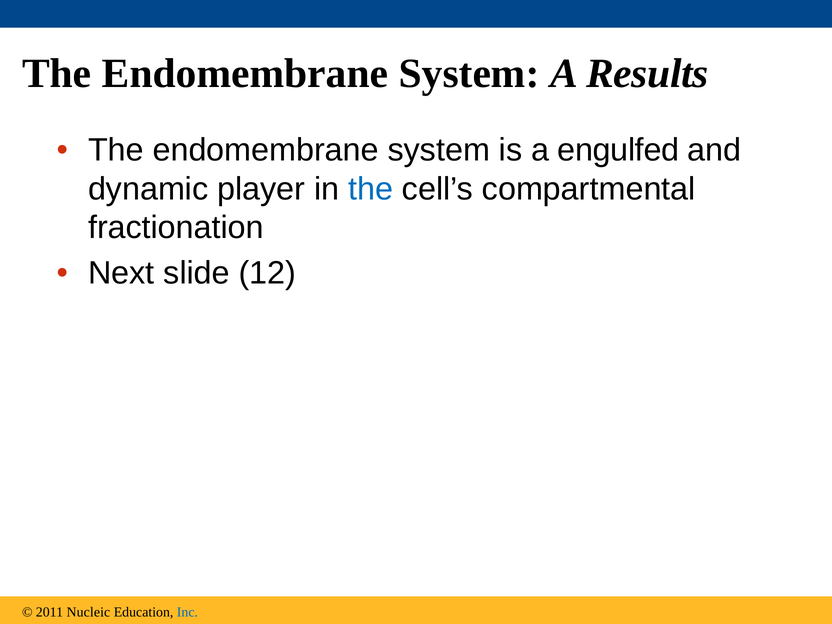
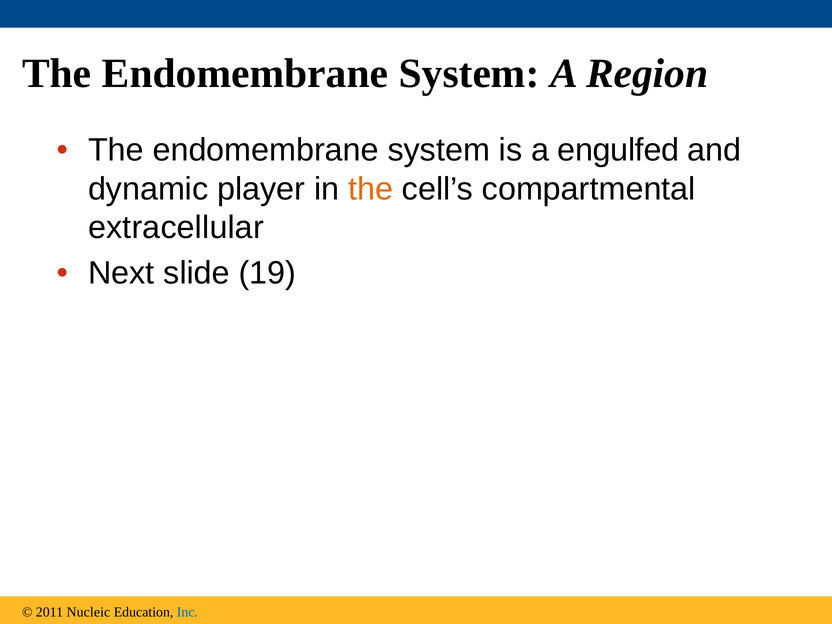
Results: Results -> Region (647, 74)
the colour: blue -> orange (371, 189)
fractionation: fractionation -> extracellular (176, 228)
12: 12 -> 19 (267, 273)
